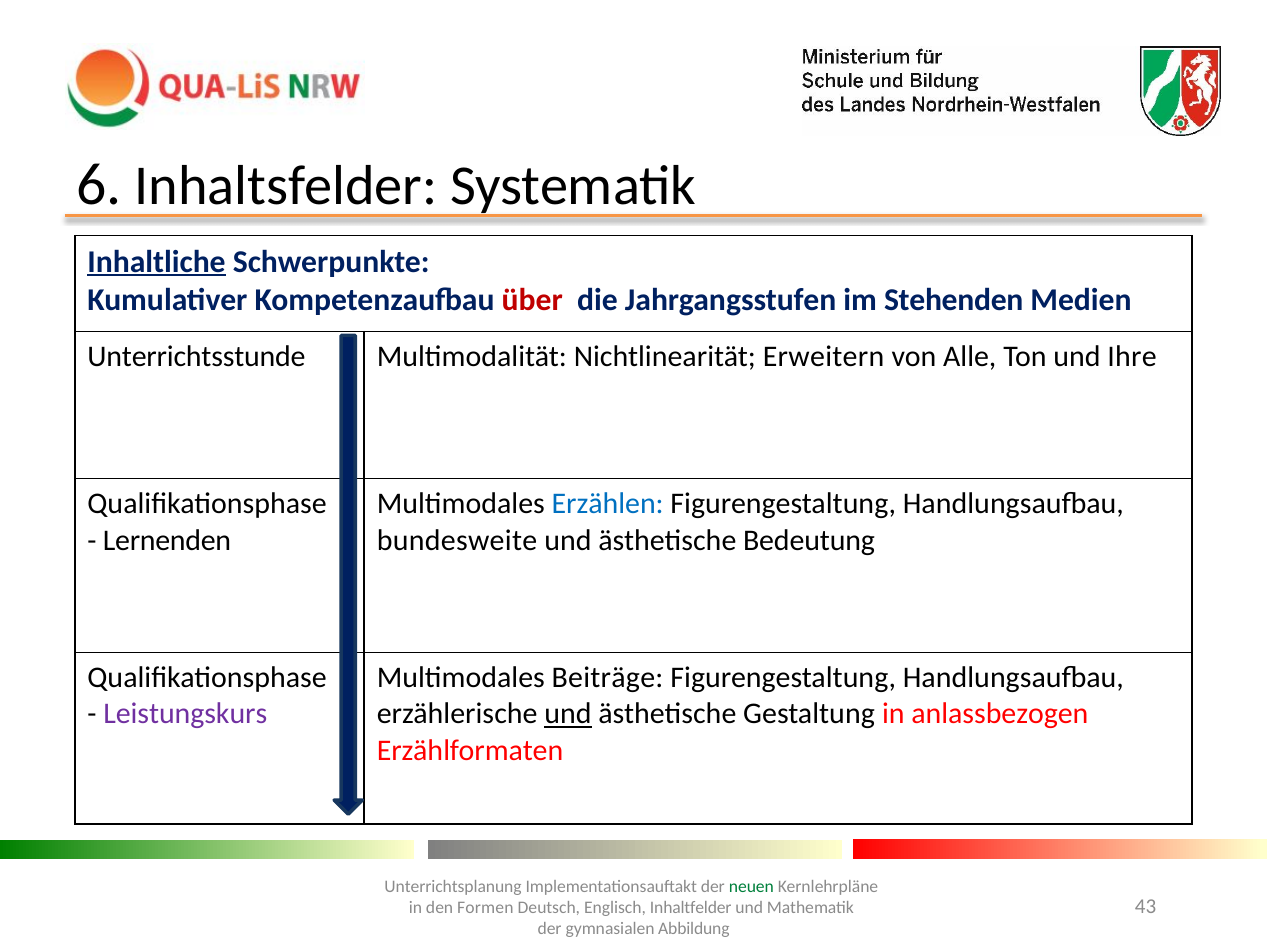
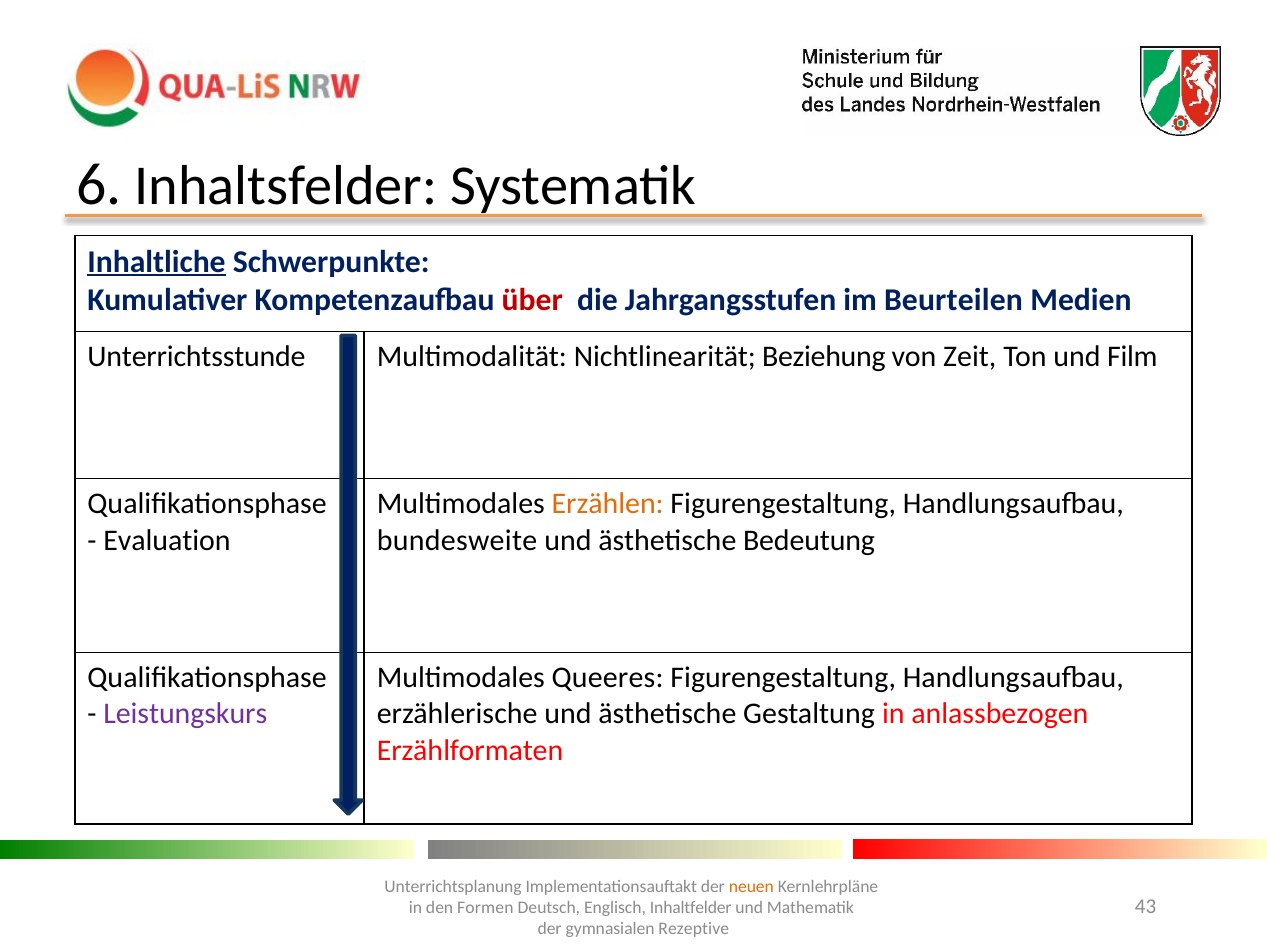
Stehenden: Stehenden -> Beurteilen (953, 300)
Erweitern: Erweitern -> Beziehung (824, 357)
Alle: Alle -> Zeit (970, 357)
Ihre: Ihre -> Film (1132, 357)
Erzählen colour: blue -> orange (608, 504)
Lernenden: Lernenden -> Evaluation (167, 540)
Beiträge: Beiträge -> Queeres (608, 678)
und underline: present -> none (568, 714)
neuen colour: green -> orange (751, 887)
Abbildung: Abbildung -> Rezeptive (694, 929)
